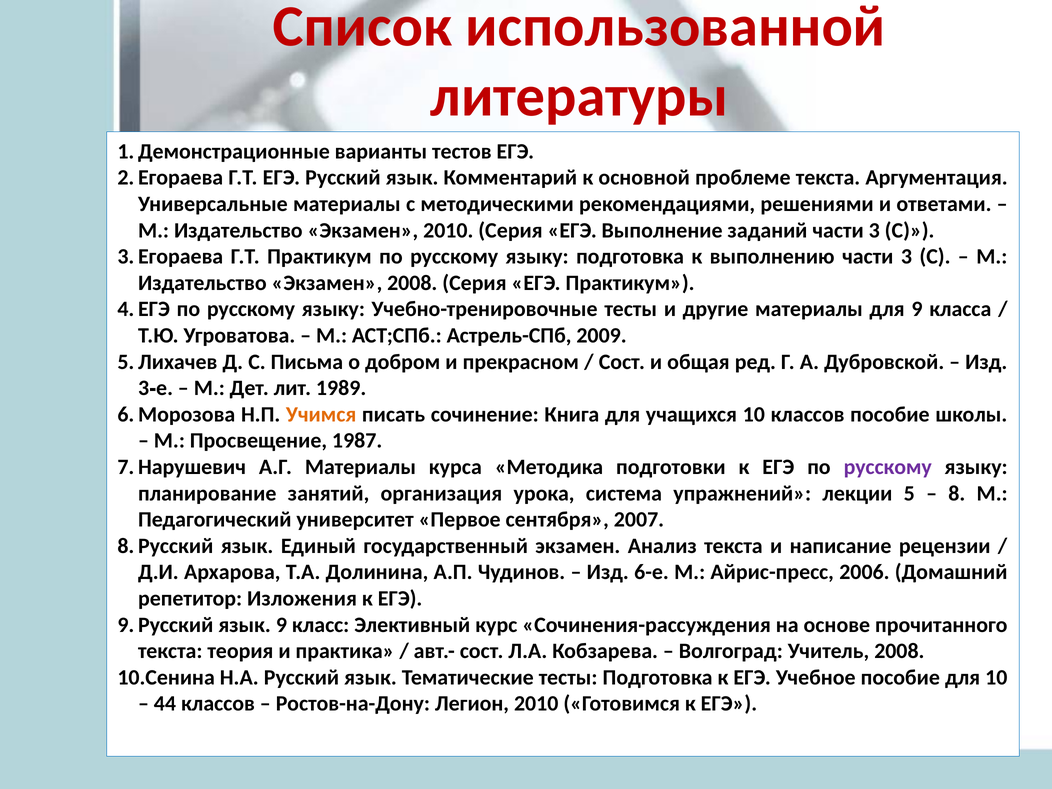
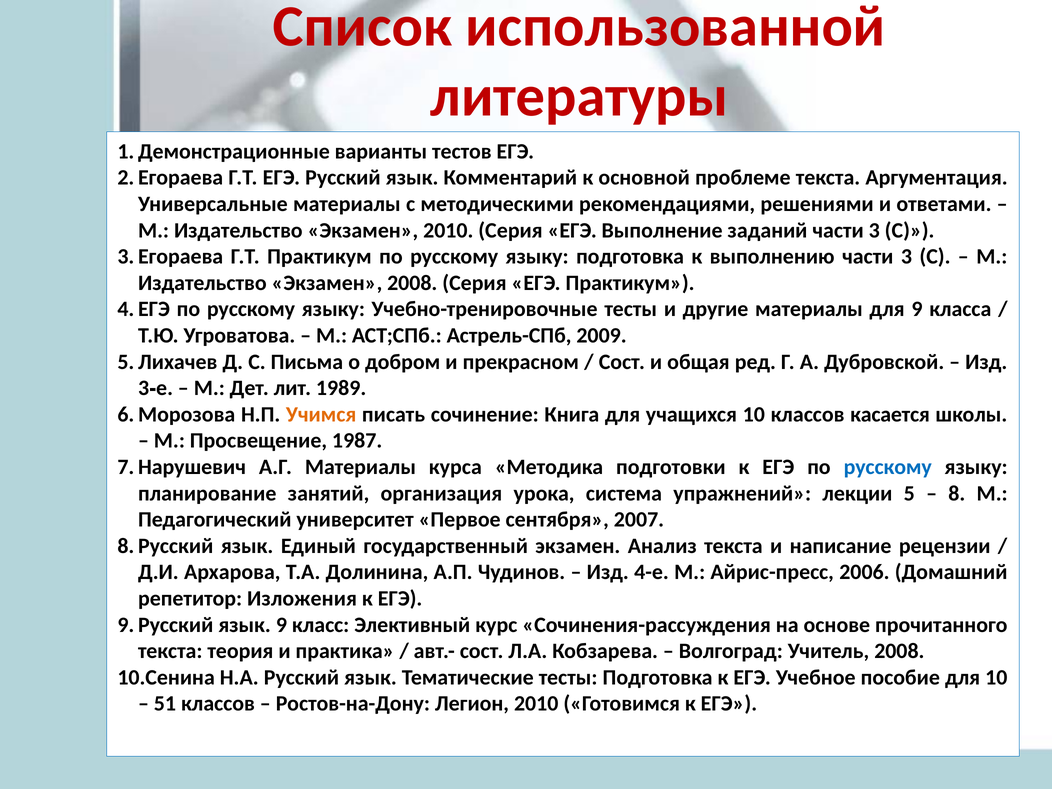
классов пособие: пособие -> касается (890, 414)
русскому colour: purple -> blue (888, 467)
6-е: 6-е -> 4-е (652, 572)
44: 44 -> 51 (165, 704)
